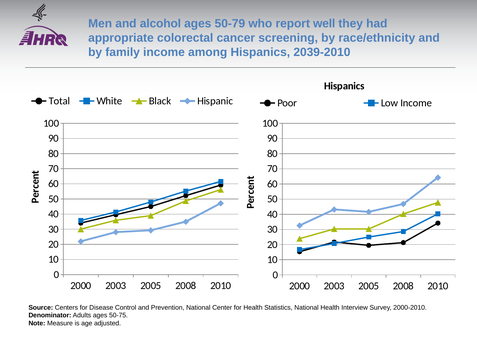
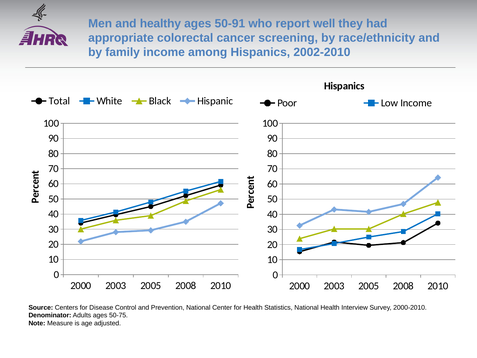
alcohol: alcohol -> healthy (160, 23)
50-79: 50-79 -> 50-91 (230, 23)
2039-2010: 2039-2010 -> 2002-2010 (322, 52)
